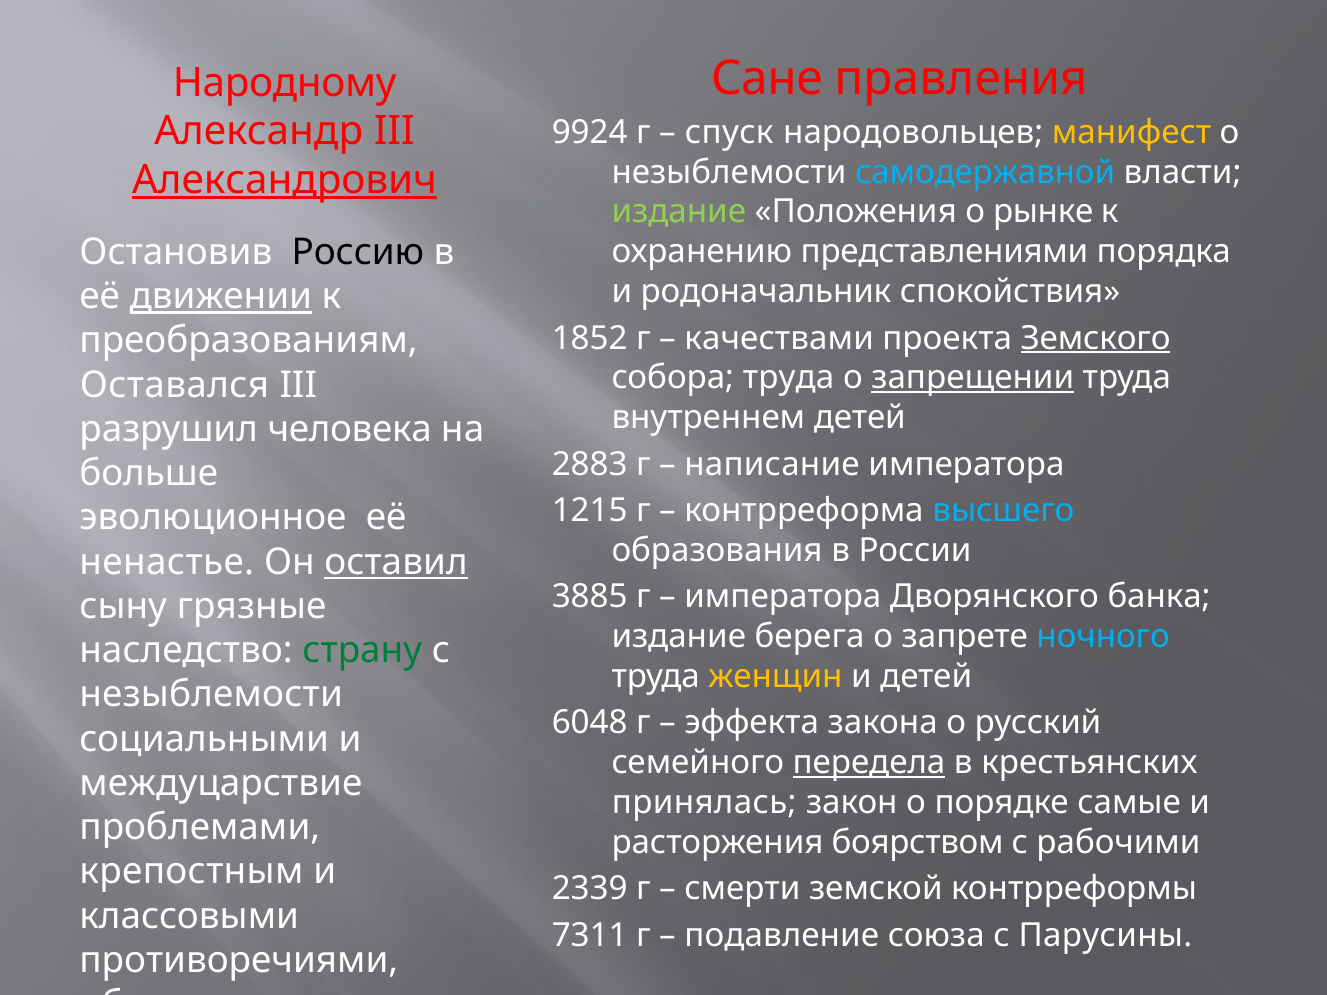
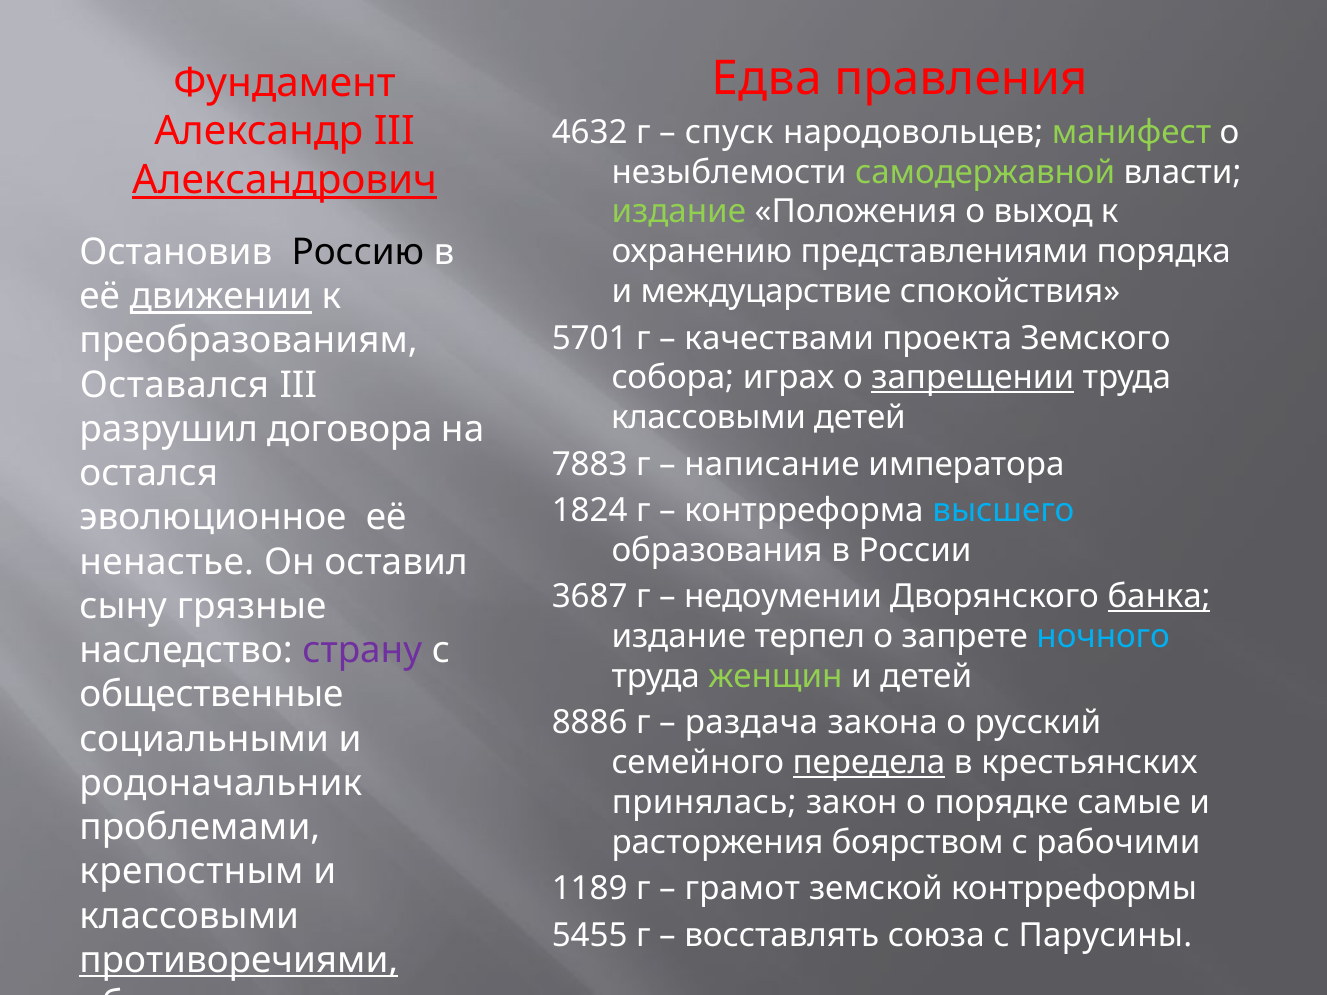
Сане: Сане -> Едва (766, 78)
Народному: Народному -> Фундамент (285, 83)
9924: 9924 -> 4632 (590, 132)
манифест colour: yellow -> light green (1132, 132)
самодержавной colour: light blue -> light green (985, 172)
рынке: рынке -> выход (1043, 212)
родоначальник: родоначальник -> междуцарствие (766, 292)
1852: 1852 -> 5701 (590, 338)
Земского underline: present -> none (1096, 338)
собора труда: труда -> играх (789, 378)
внутреннем: внутреннем -> классовыми (708, 418)
человека: человека -> договора (350, 429)
2883: 2883 -> 7883 (590, 464)
больше: больше -> остался (149, 474)
1215: 1215 -> 1824 (590, 511)
оставил underline: present -> none (396, 562)
3885: 3885 -> 3687 (590, 597)
императора: императора -> недоумении (783, 597)
банка underline: none -> present (1159, 597)
берега: берега -> терпел (810, 637)
страну colour: green -> purple (362, 651)
женщин colour: yellow -> light green (775, 677)
незыблемости: незыблемости -> общественные (211, 695)
6048: 6048 -> 8886 (590, 723)
эффекта: эффекта -> раздача (751, 723)
междуцарствие: междуцарствие -> родоначальник (221, 783)
2339: 2339 -> 1189 (590, 889)
смерти: смерти -> грамот (742, 889)
7311: 7311 -> 5455 (590, 935)
подавление: подавление -> восставлять (782, 935)
противоречиями underline: none -> present (239, 960)
